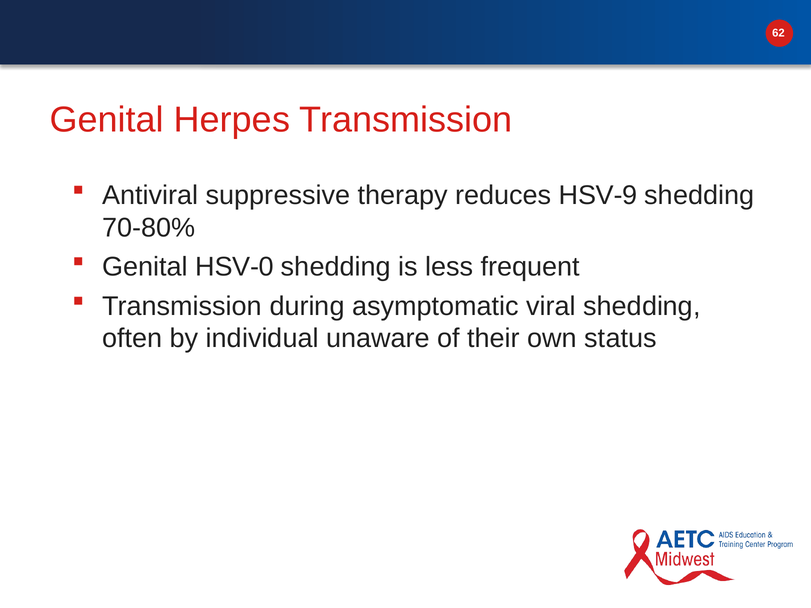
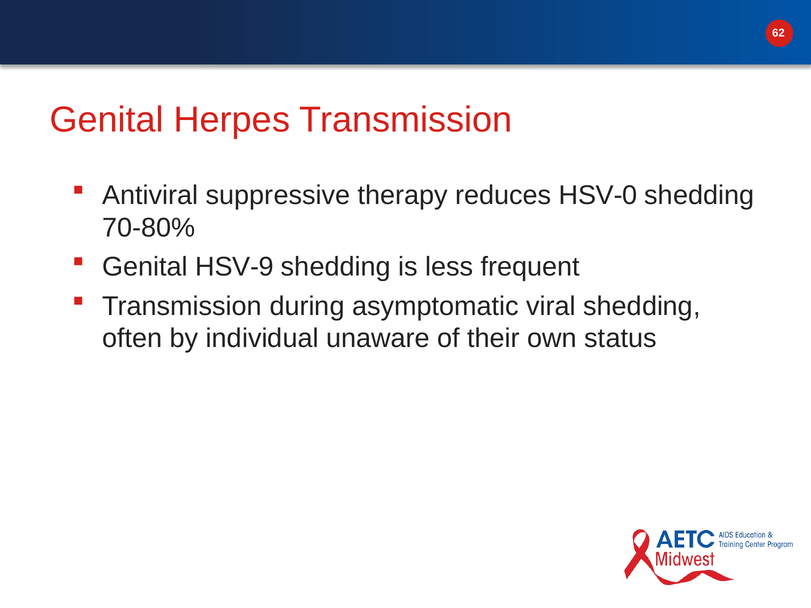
HSV-9: HSV-9 -> HSV-0 (598, 195)
HSV-0: HSV-0 -> HSV-9 (235, 267)
